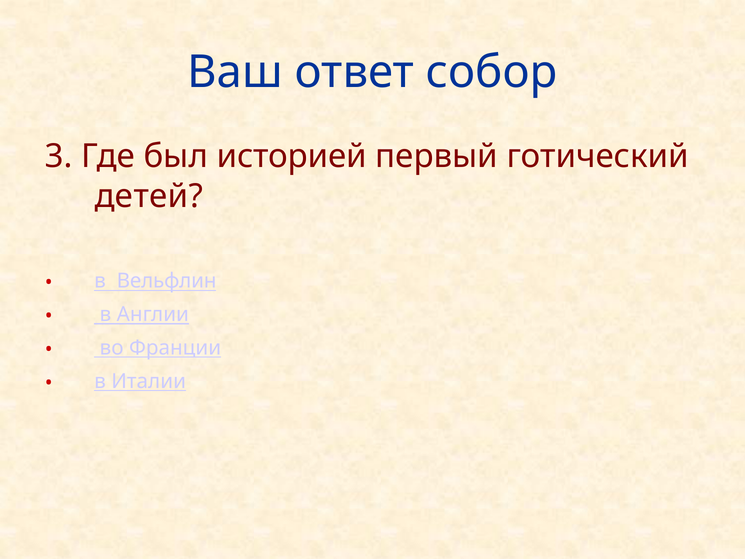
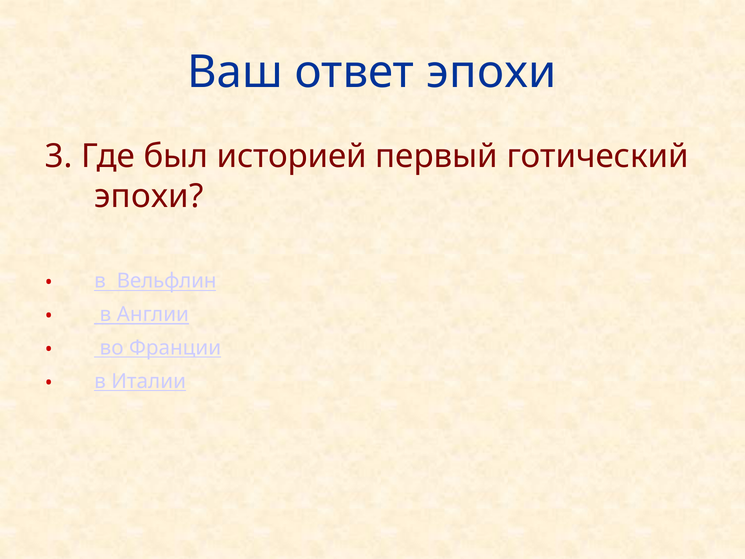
ответ собор: собор -> эпохи (491, 72)
детей: детей -> эпохи (149, 196)
